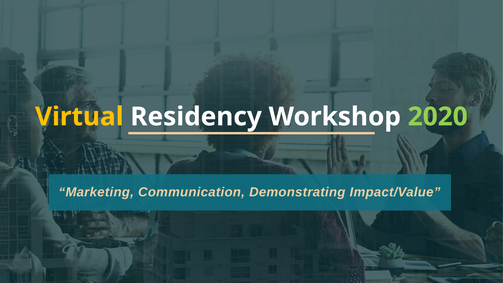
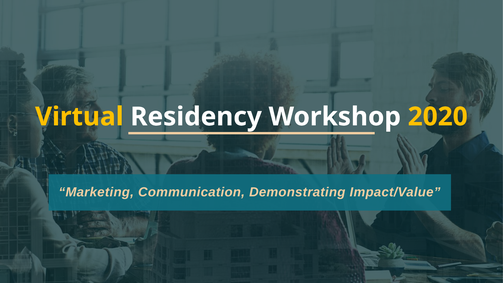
2020 colour: light green -> yellow (438, 117)
